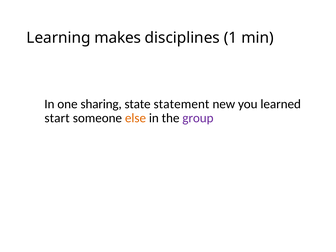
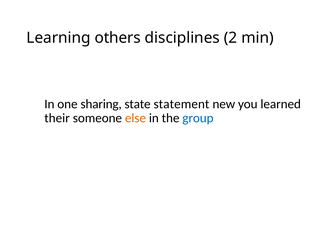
makes: makes -> others (118, 38)
1: 1 -> 2 (231, 38)
start: start -> their (57, 118)
group colour: purple -> blue (198, 118)
